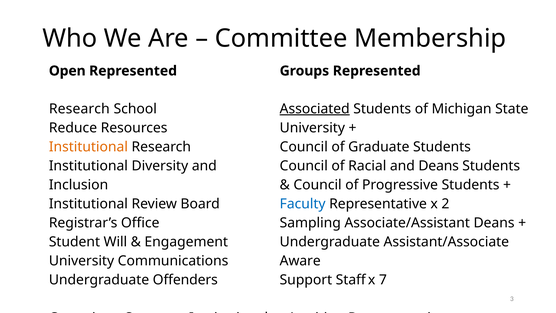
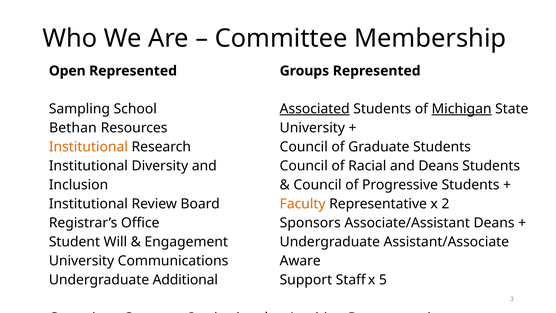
Research: Research -> Sampling (79, 109)
Michigan underline: none -> present (462, 109)
Reduce: Reduce -> Bethan (73, 128)
Faculty colour: blue -> orange (303, 204)
Sampling: Sampling -> Sponsors (310, 223)
Offenders: Offenders -> Additional (185, 280)
7: 7 -> 5 (383, 280)
